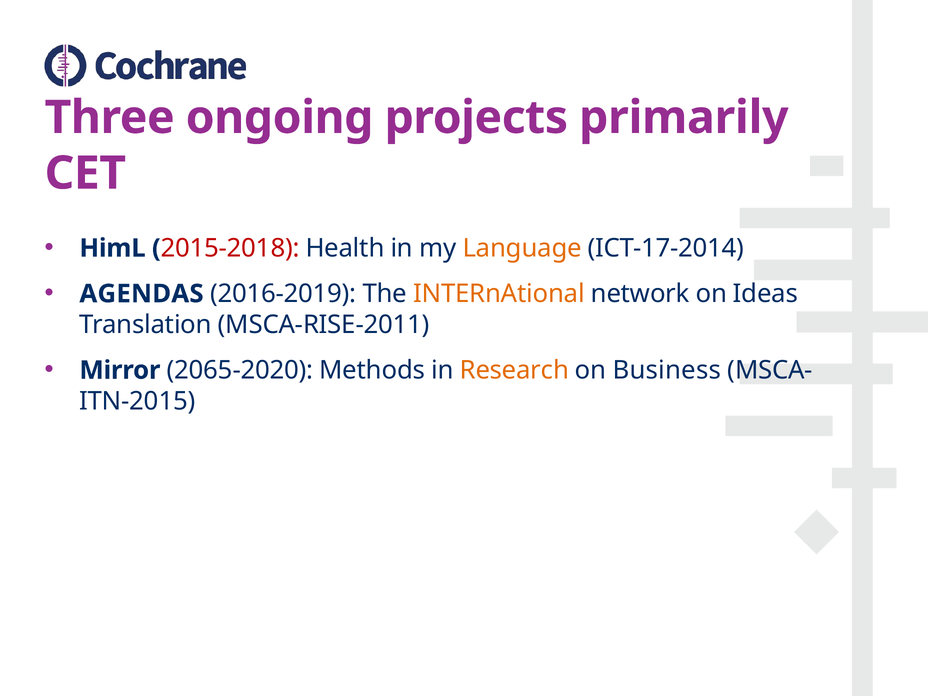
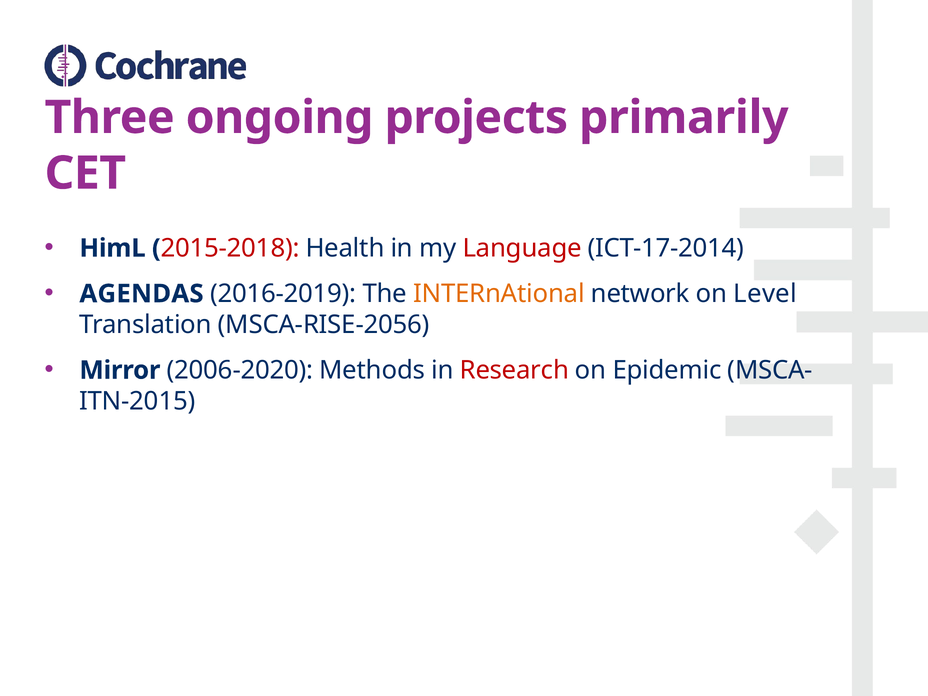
Language colour: orange -> red (522, 248)
Ideas: Ideas -> Level (765, 294)
MSCA-RISE-2011: MSCA-RISE-2011 -> MSCA-RISE-2056 (324, 325)
2065-2020: 2065-2020 -> 2006-2020 (240, 370)
Research colour: orange -> red (514, 370)
Business: Business -> Epidemic (667, 370)
